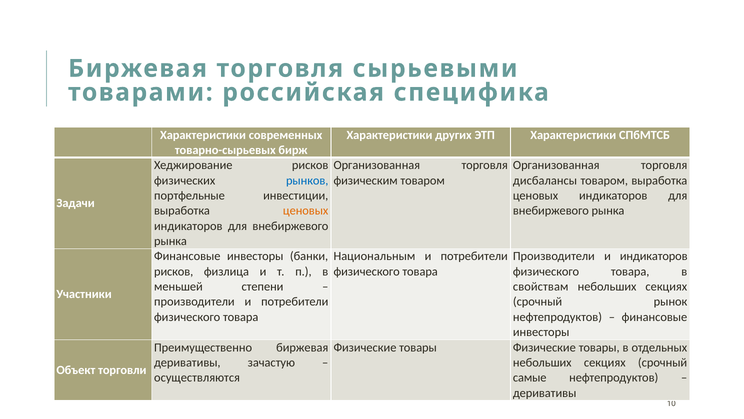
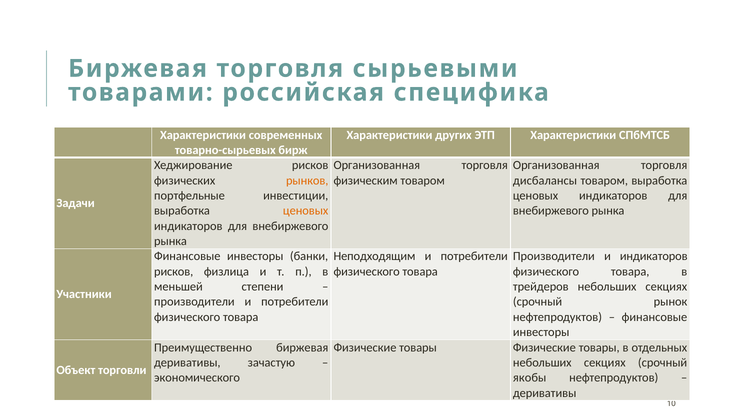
рынков colour: blue -> orange (307, 180)
Национальным: Национальным -> Неподходящим (374, 256)
свойствам: свойствам -> трейдеров (541, 286)
осуществляются: осуществляются -> экономического (197, 377)
самые: самые -> якобы (530, 377)
